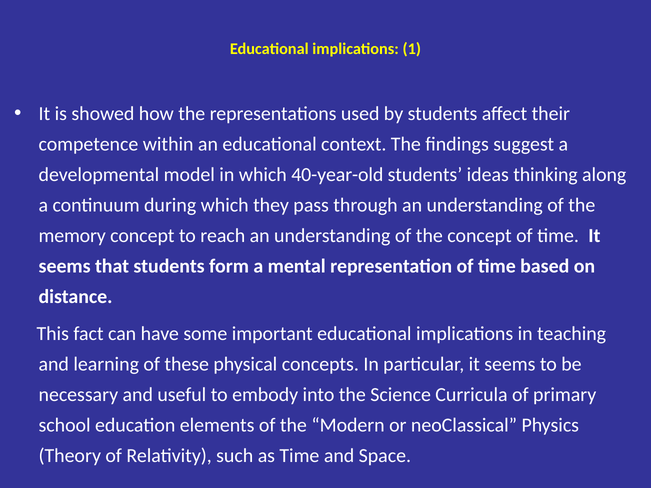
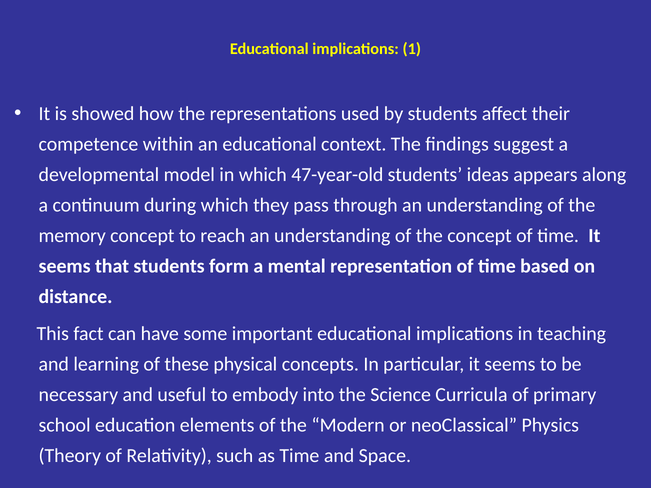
40-year-old: 40-year-old -> 47-year-old (337, 175)
thinking: thinking -> appears (545, 175)
